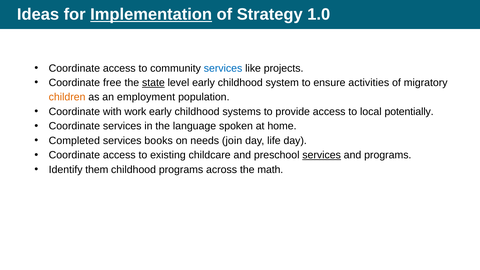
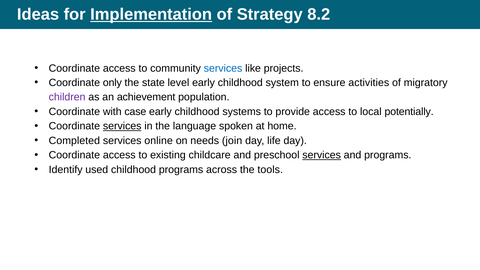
1.0: 1.0 -> 8.2 (319, 14)
free: free -> only (112, 83)
state underline: present -> none (153, 83)
children colour: orange -> purple (67, 97)
employment: employment -> achievement (146, 97)
work: work -> case (135, 112)
services underline: none -> present (122, 126)
books: books -> online (159, 141)
them: them -> used (97, 170)
math: math -> tools (270, 170)
